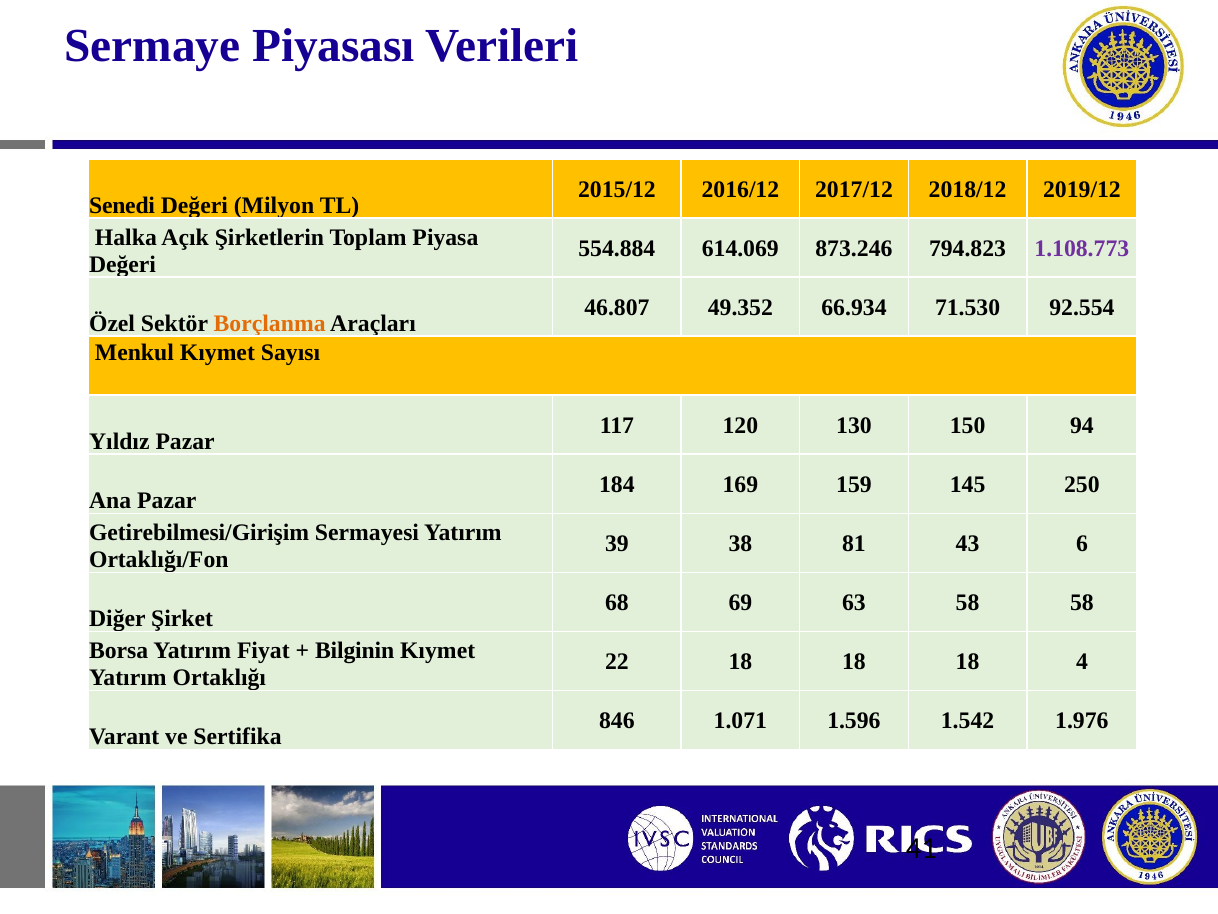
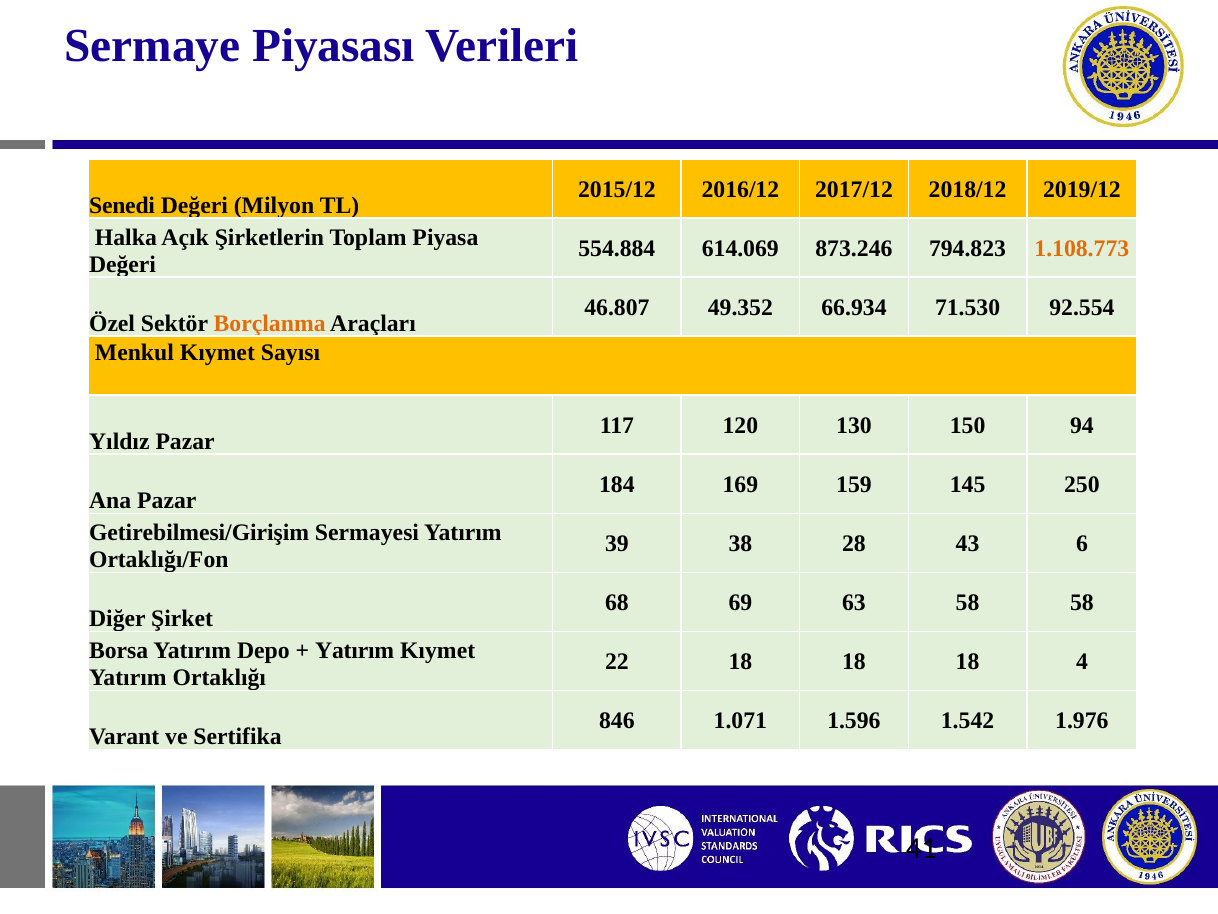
1.108.773 colour: purple -> orange (1082, 248)
81: 81 -> 28 (854, 543)
Fiyat: Fiyat -> Depo (263, 651)
Bilginin: Bilginin -> Yatırım (355, 651)
